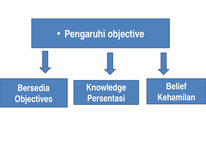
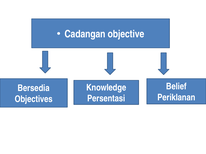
Pengaruhi: Pengaruhi -> Cadangan (85, 34)
Kehamilan: Kehamilan -> Periklanan (176, 98)
